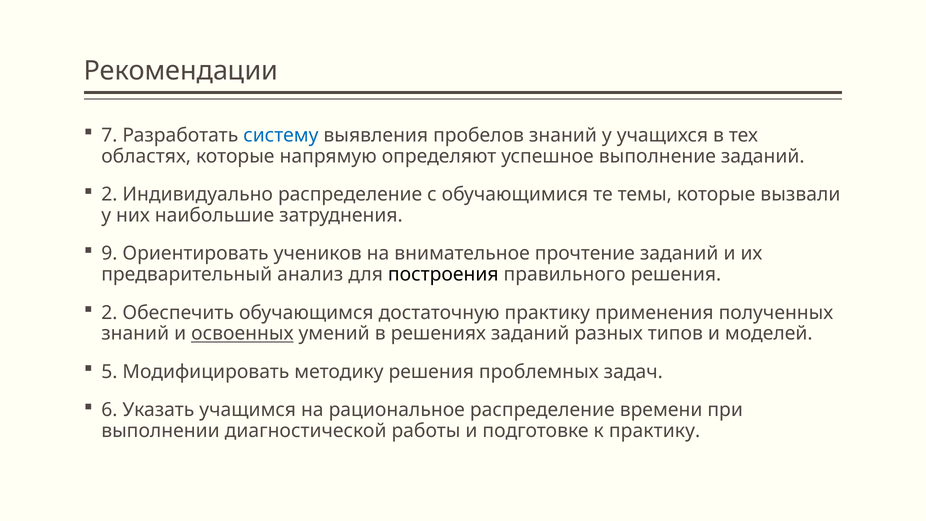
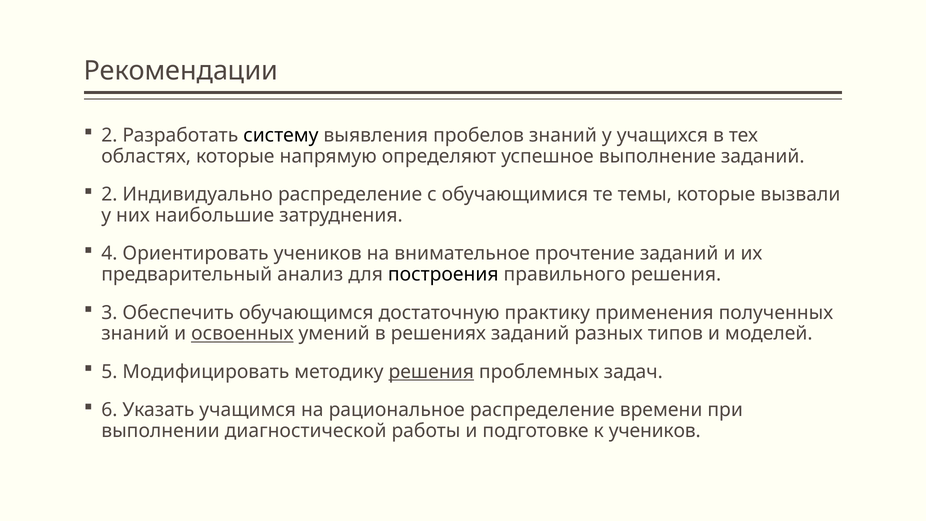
7: 7 -> 2 (109, 135)
систему colour: blue -> black (281, 135)
9: 9 -> 4 (109, 254)
2: 2 -> 3 (109, 313)
решения underline: none -> present (431, 372)
к практику: практику -> учеников (655, 431)
